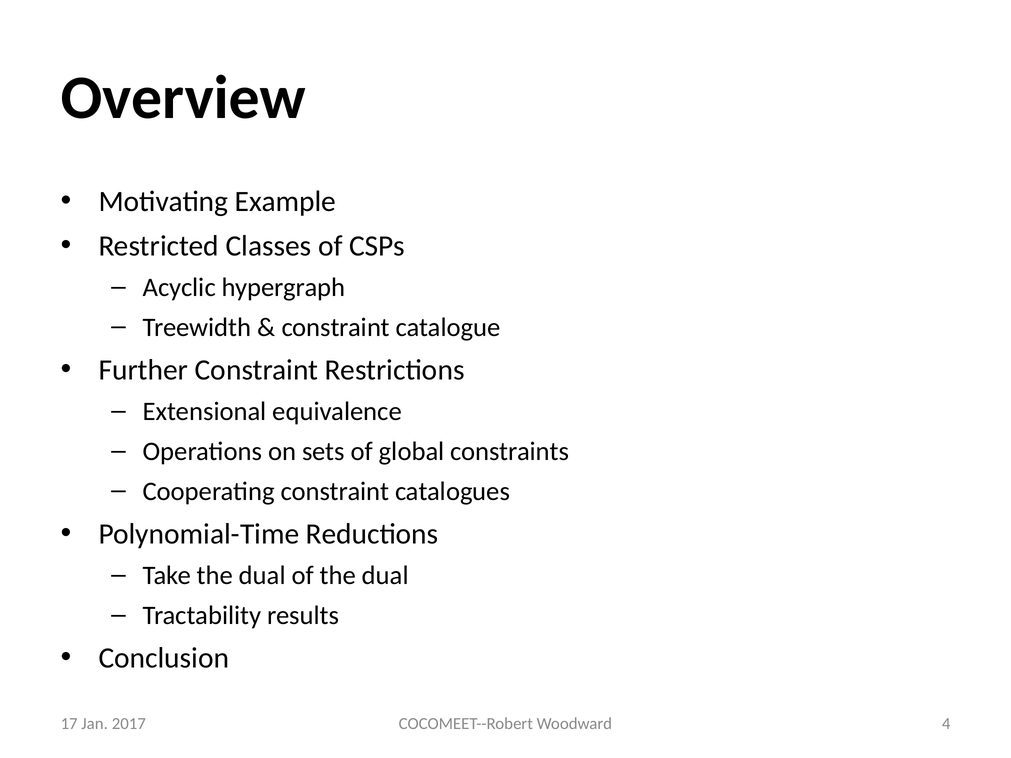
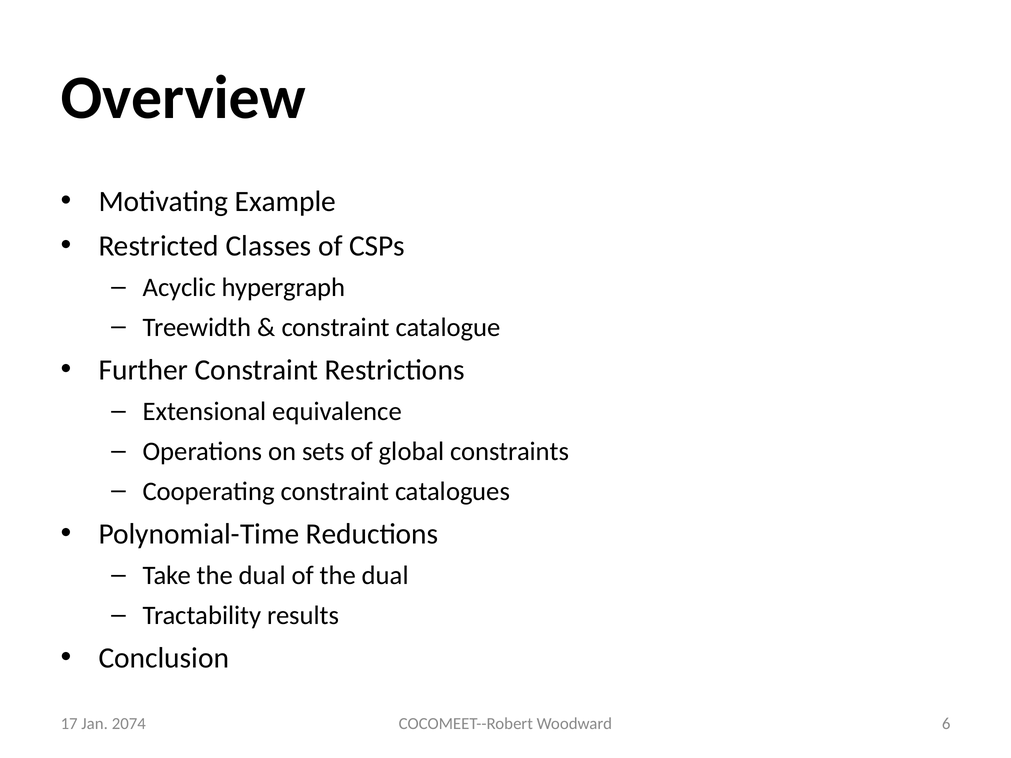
4: 4 -> 6 (946, 724)
2017: 2017 -> 2074 (129, 724)
